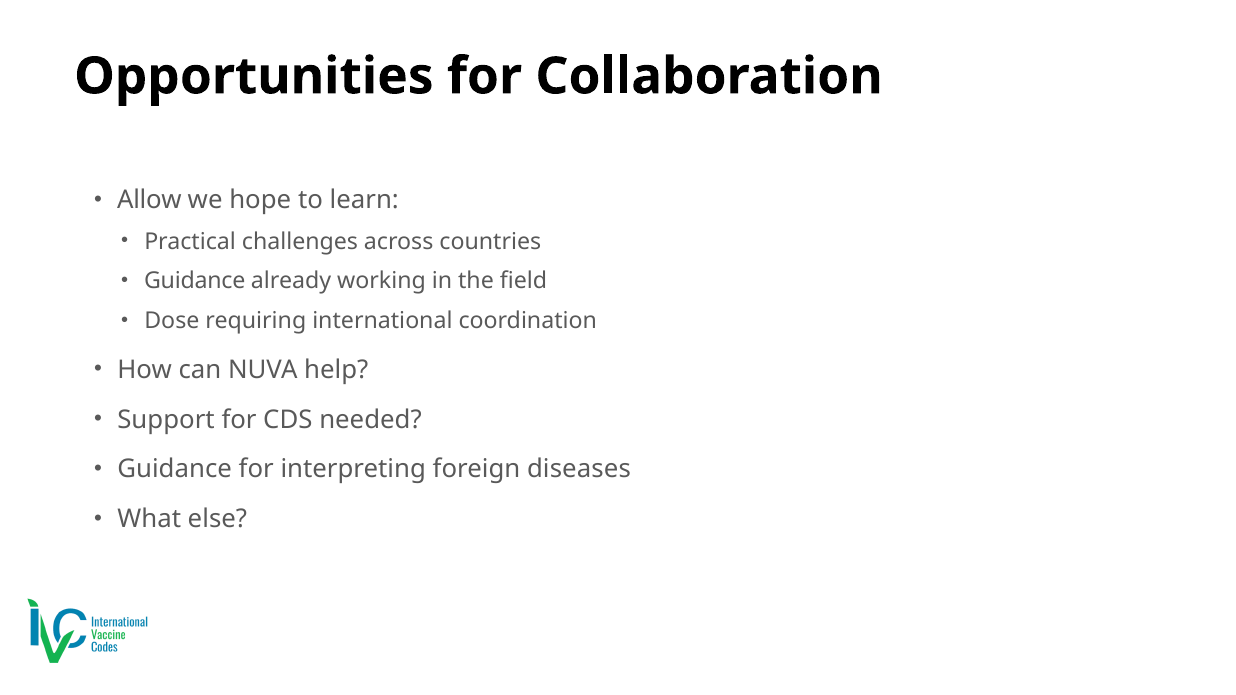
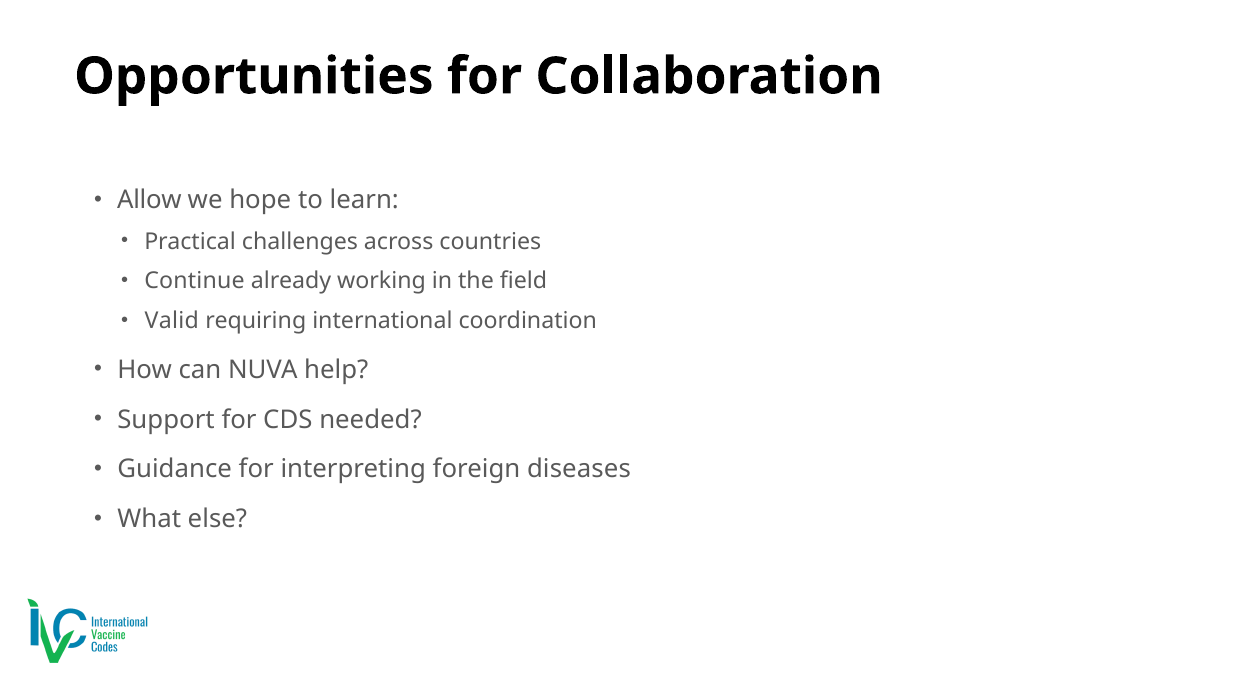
Guidance: Guidance -> Continue (195, 281)
Dose: Dose -> Valid (172, 321)
